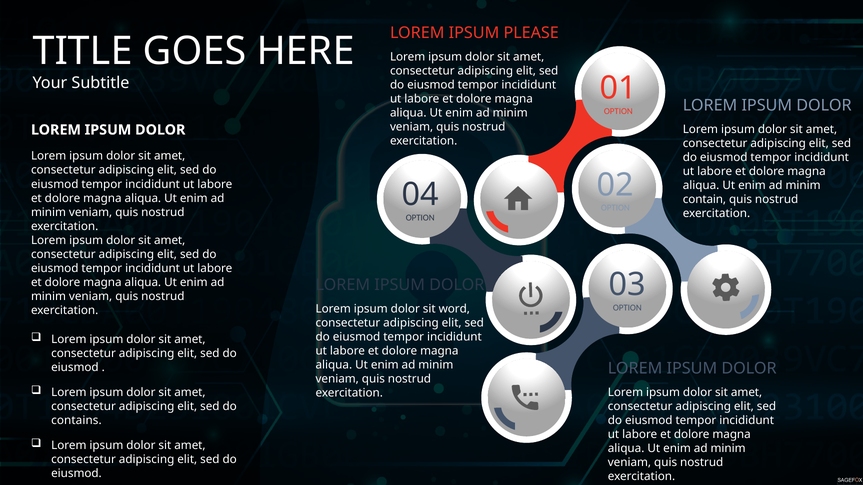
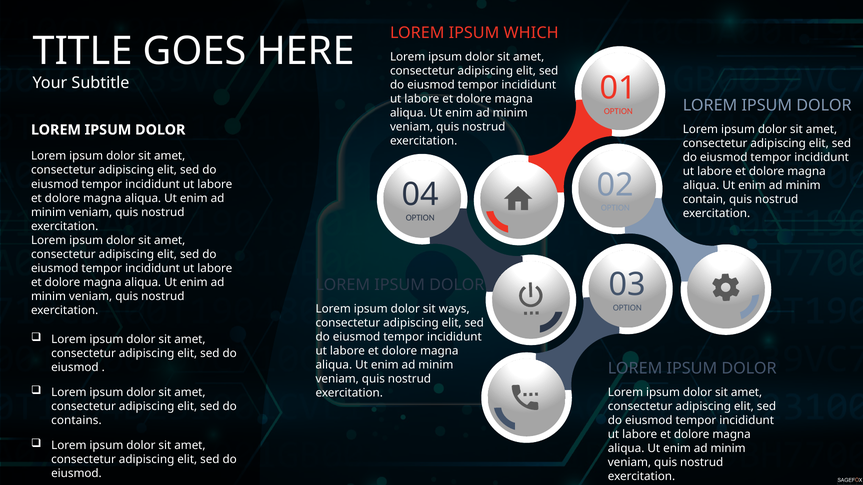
PLEASE: PLEASE -> WHICH (531, 33)
word: word -> ways (454, 309)
